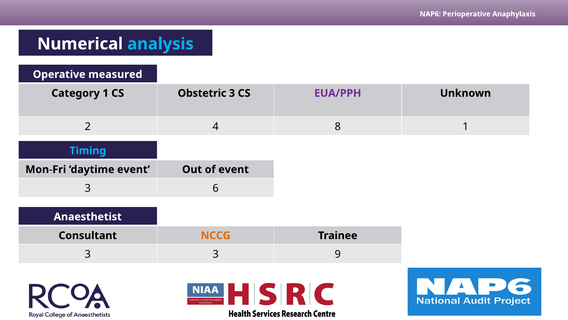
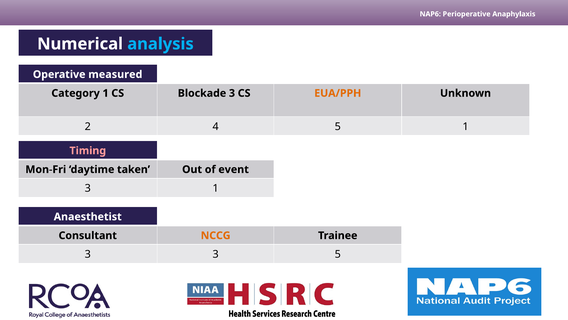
Obstetric: Obstetric -> Blockade (202, 93)
EUA/PPH colour: purple -> orange (338, 93)
4 8: 8 -> 5 (338, 126)
Timing colour: light blue -> pink (88, 150)
daytime event: event -> taken (134, 169)
3 6: 6 -> 1 (216, 188)
3 9: 9 -> 5 (338, 254)
